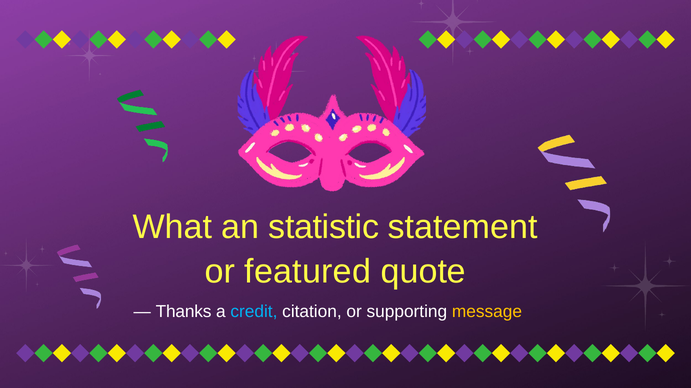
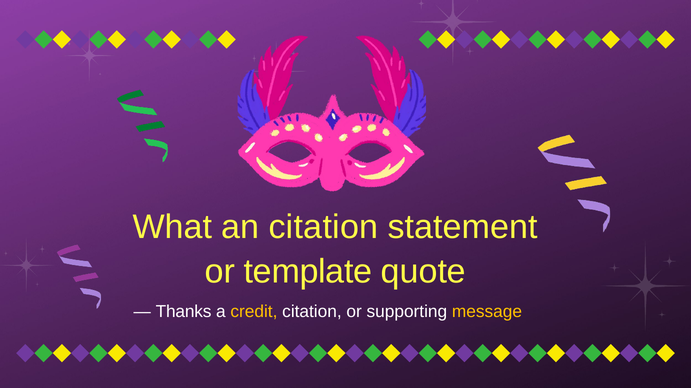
an statistic: statistic -> citation (323, 227)
featured: featured -> template (308, 272)
credit colour: light blue -> yellow (254, 312)
